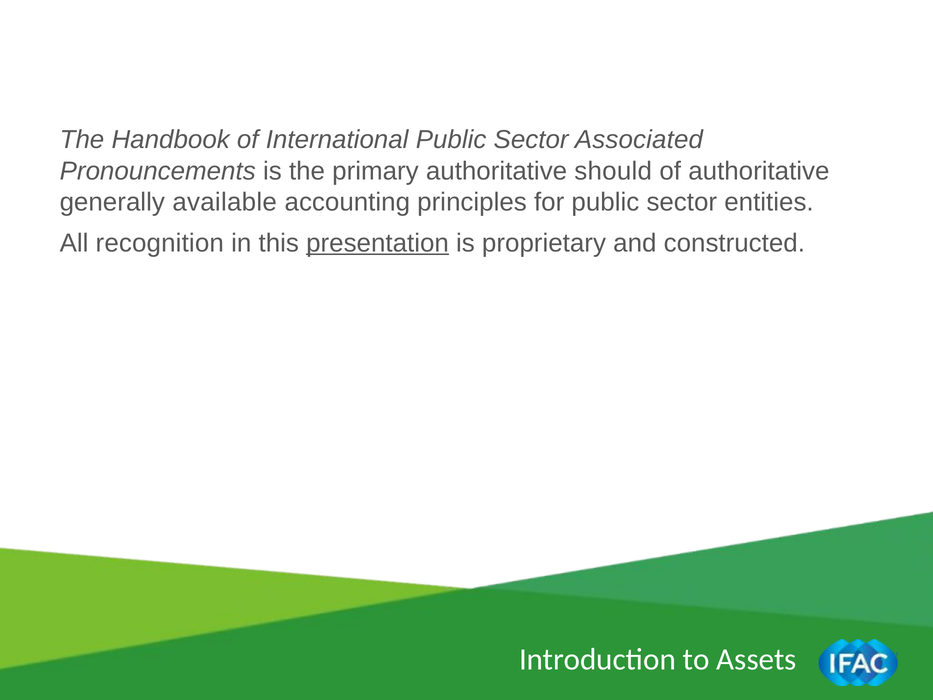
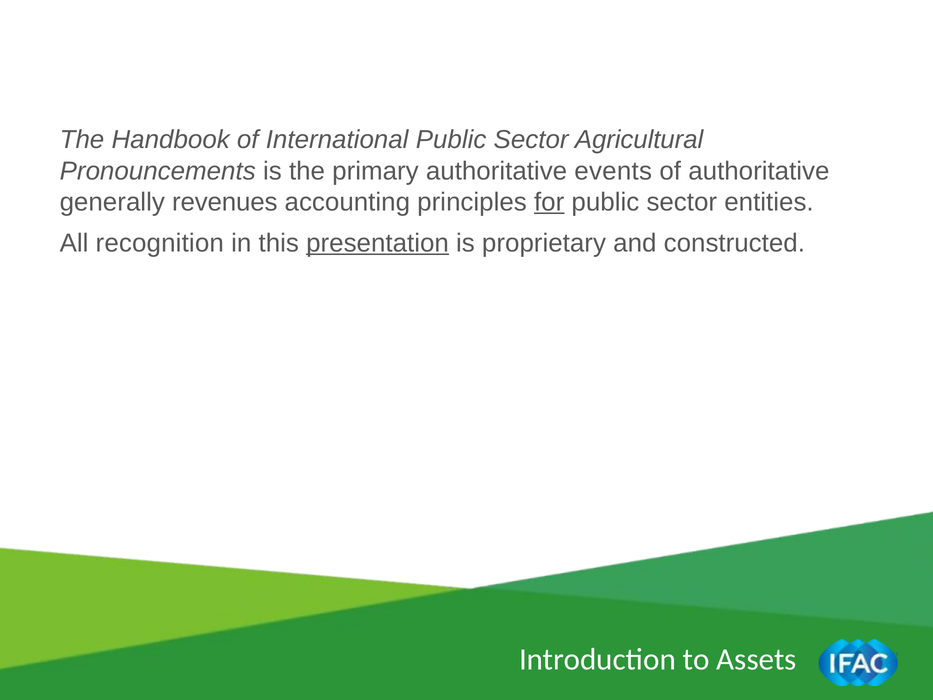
Associated: Associated -> Agricultural (639, 140)
should: should -> events (613, 171)
available: available -> revenues (225, 202)
for underline: none -> present (549, 202)
